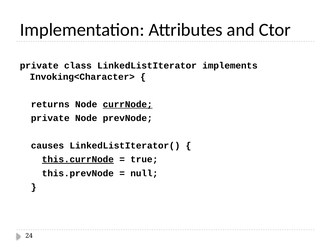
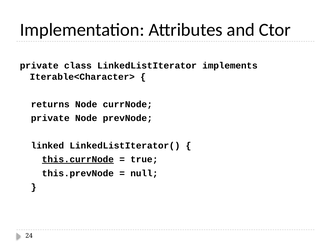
Invoking<Character>: Invoking<Character> -> Iterable<Character> (82, 77)
currNode underline: present -> none (128, 104)
causes: causes -> linked (47, 146)
